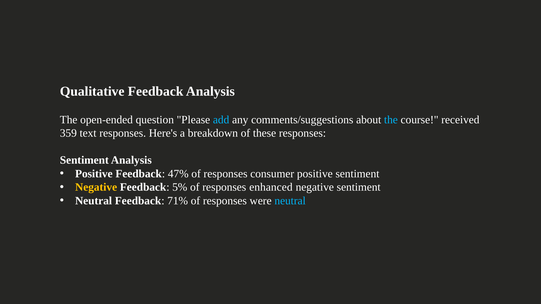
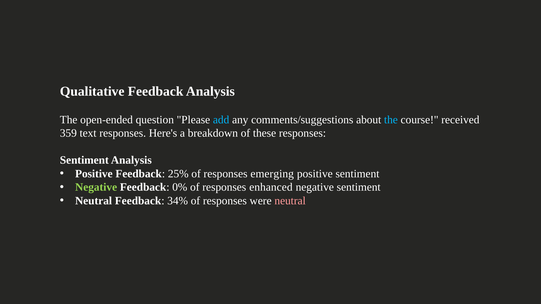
47%: 47% -> 25% (178, 174)
consumer: consumer -> emerging (272, 174)
Negative colour: yellow -> light green (96, 187)
5%: 5% -> 0% (180, 187)
71%: 71% -> 34% (178, 201)
neutral colour: light blue -> pink (290, 201)
